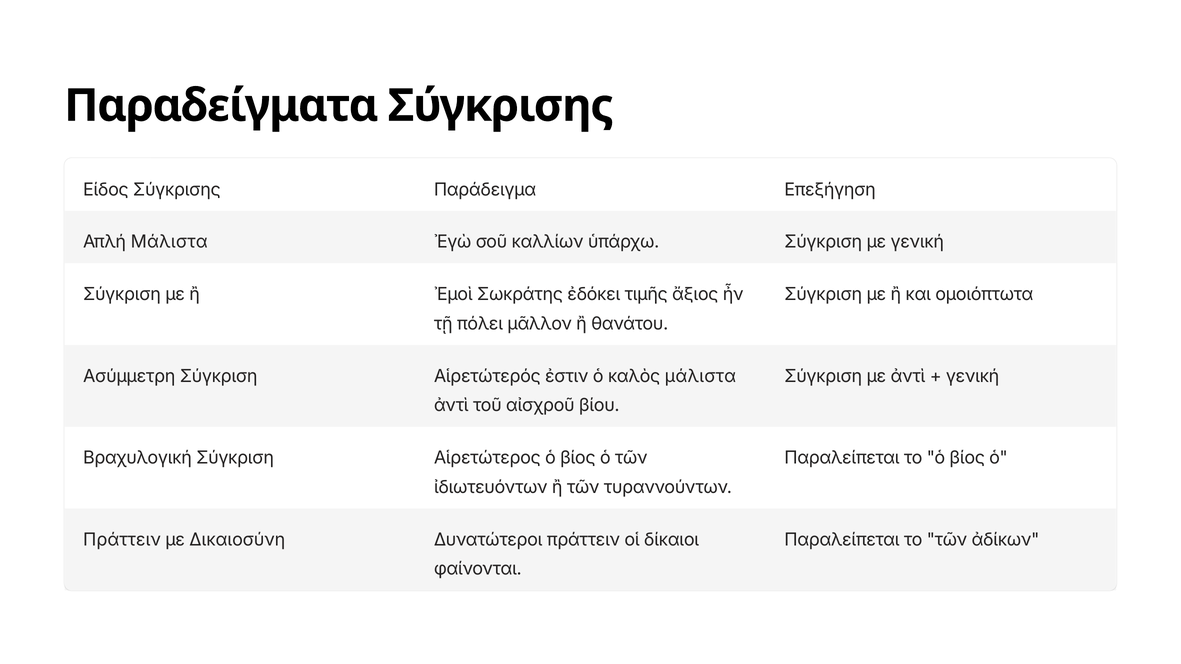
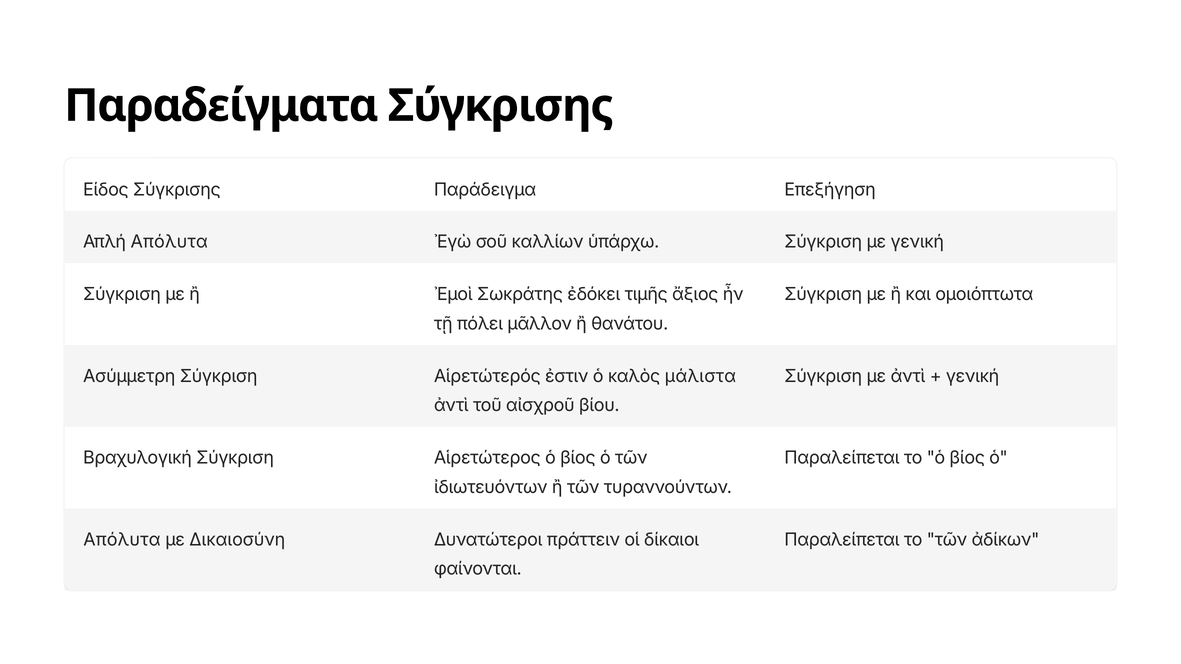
Απλή Μάλιστα: Μάλιστα -> Απόλυτα (169, 242)
Πράττειν: Πράττειν -> Απόλυτα (122, 540)
